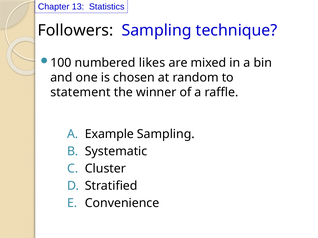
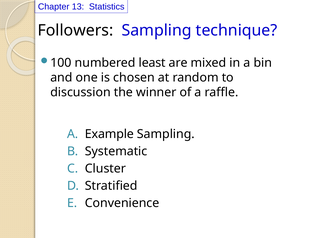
likes: likes -> least (152, 63)
statement: statement -> discussion (81, 92)
